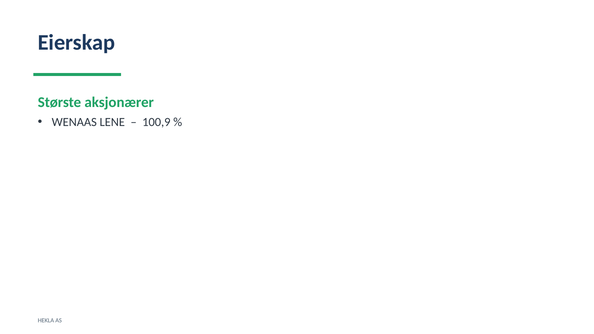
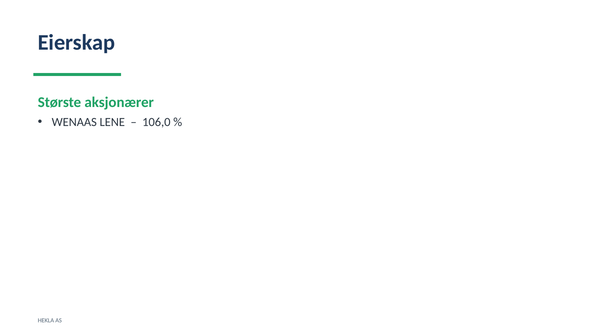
100,9: 100,9 -> 106,0 (156, 122)
